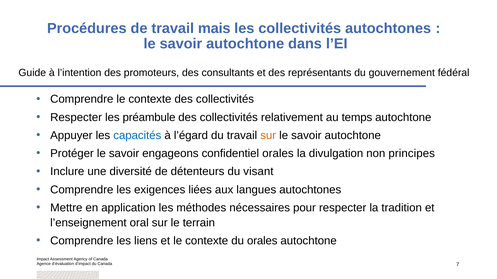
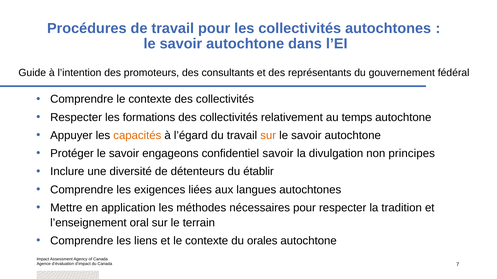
travail mais: mais -> pour (214, 28)
préambule: préambule -> formations (149, 118)
capacités colour: blue -> orange (137, 136)
confidentiel orales: orales -> savoir (278, 154)
visant: visant -> établir (259, 172)
